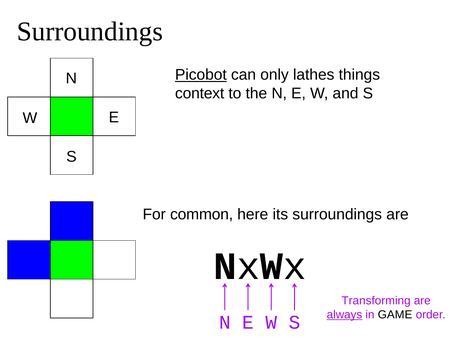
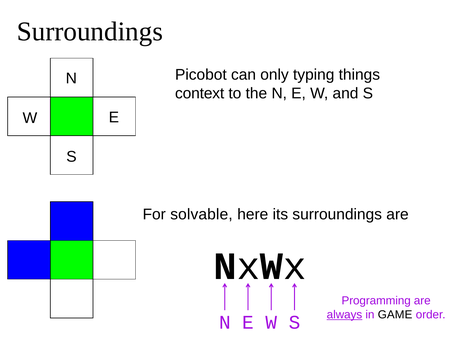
Picobot underline: present -> none (201, 75)
lathes: lathes -> typing (314, 75)
common: common -> solvable (201, 214)
Transforming: Transforming -> Programming (376, 300)
